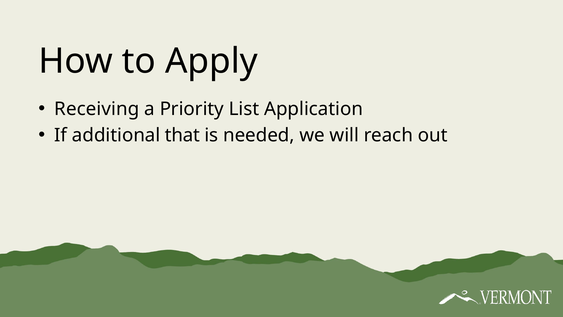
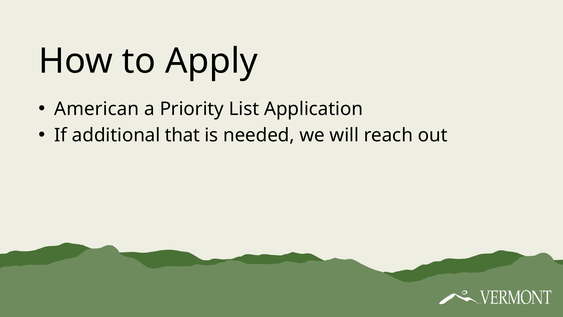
Receiving: Receiving -> American (97, 109)
